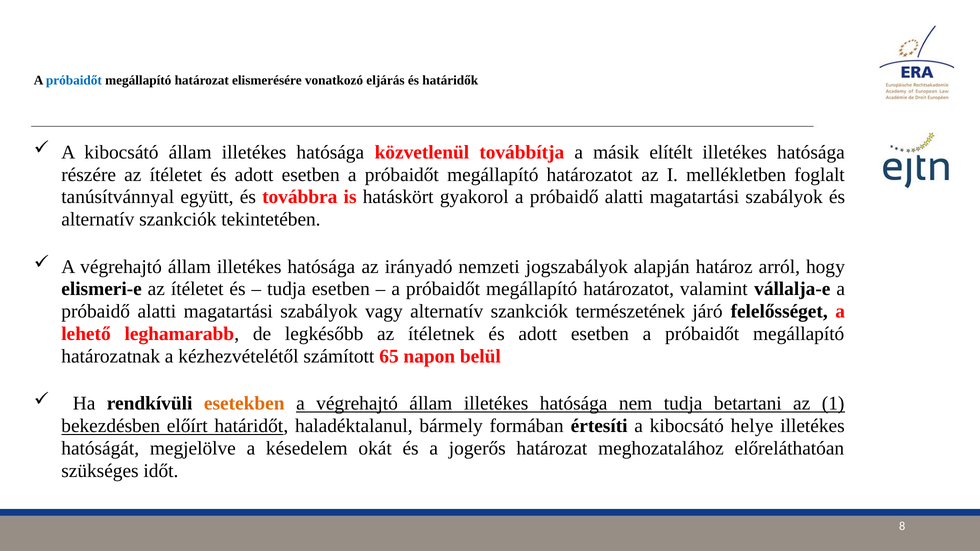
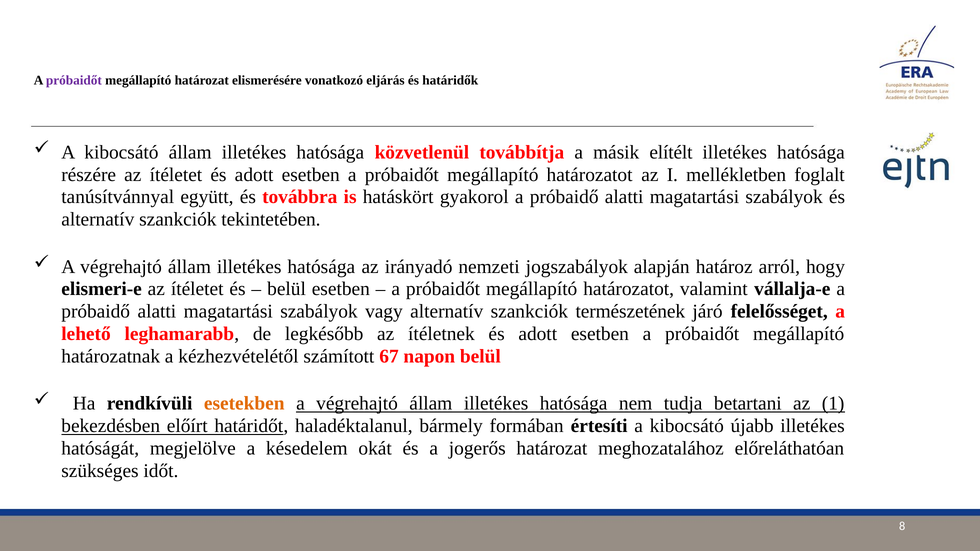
próbaidőt colour: blue -> purple (74, 81)
tudja: tudja -> belül (287, 289)
65: 65 -> 67 (389, 356)
helye: helye -> újabb (752, 426)
